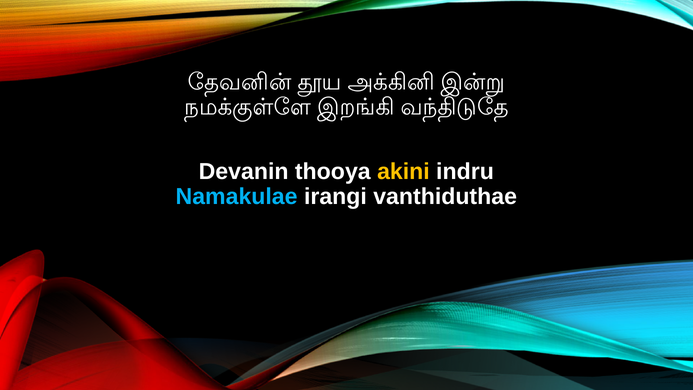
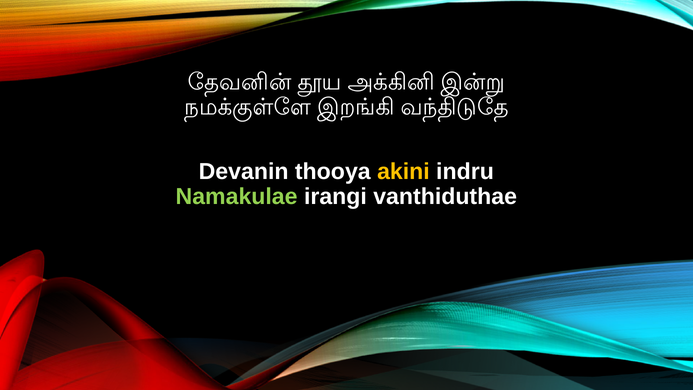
Namakulae colour: light blue -> light green (237, 196)
